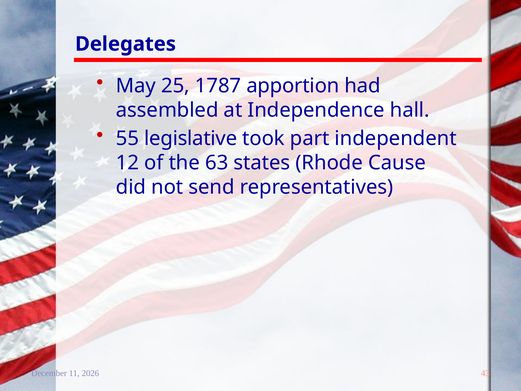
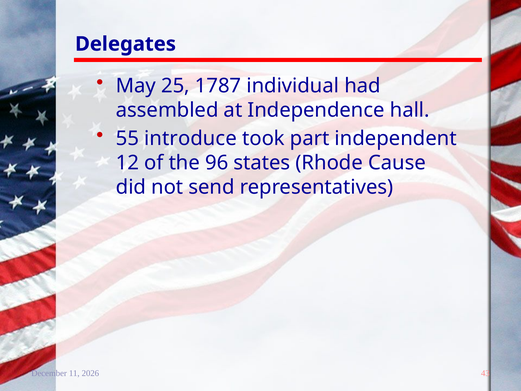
apportion: apportion -> individual (293, 86)
legislative: legislative -> introduce (191, 138)
63: 63 -> 96 (217, 163)
